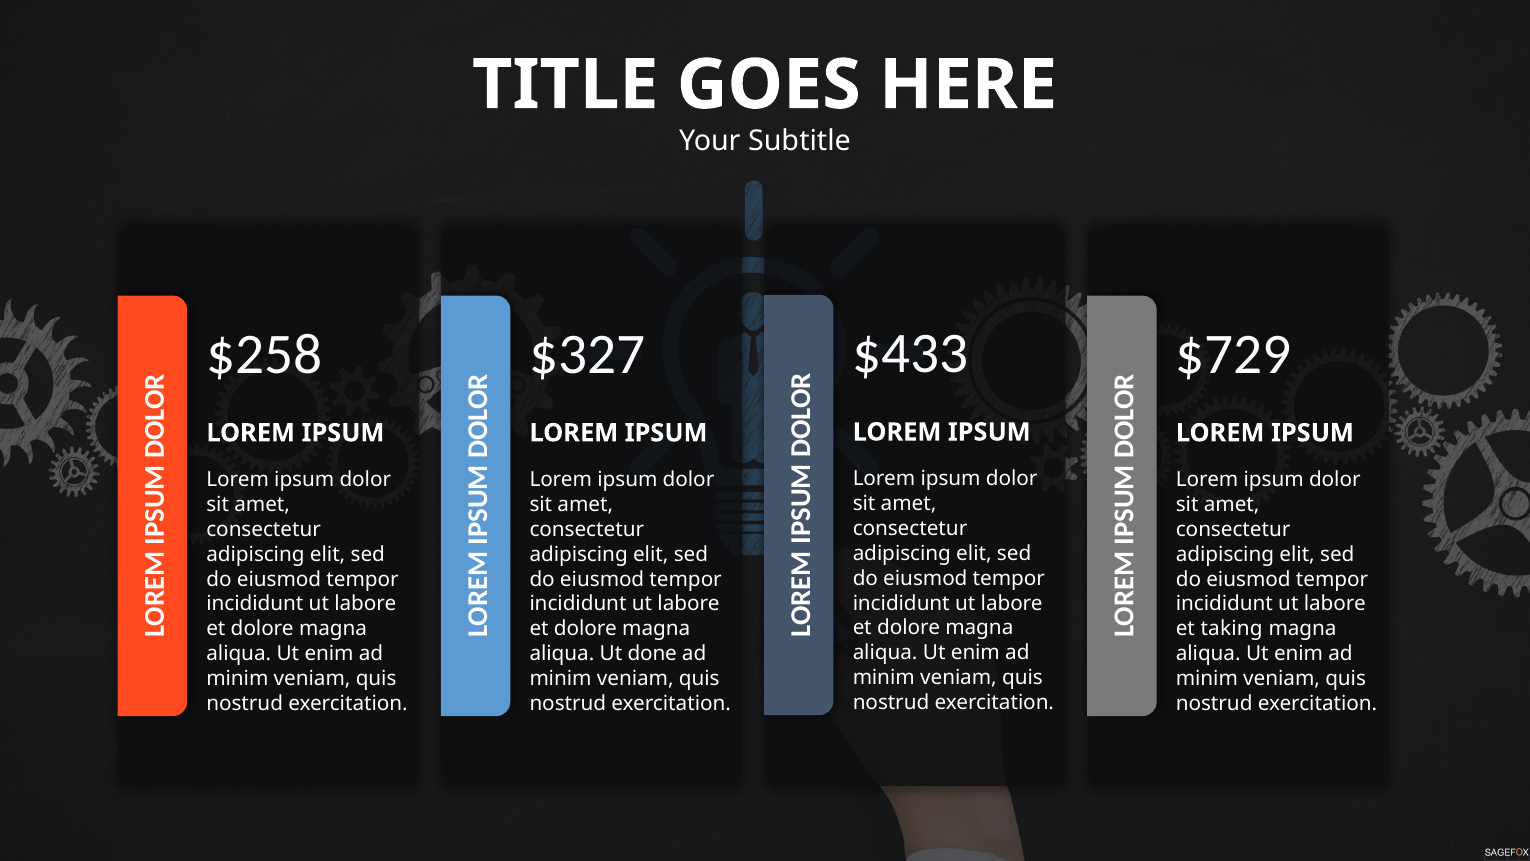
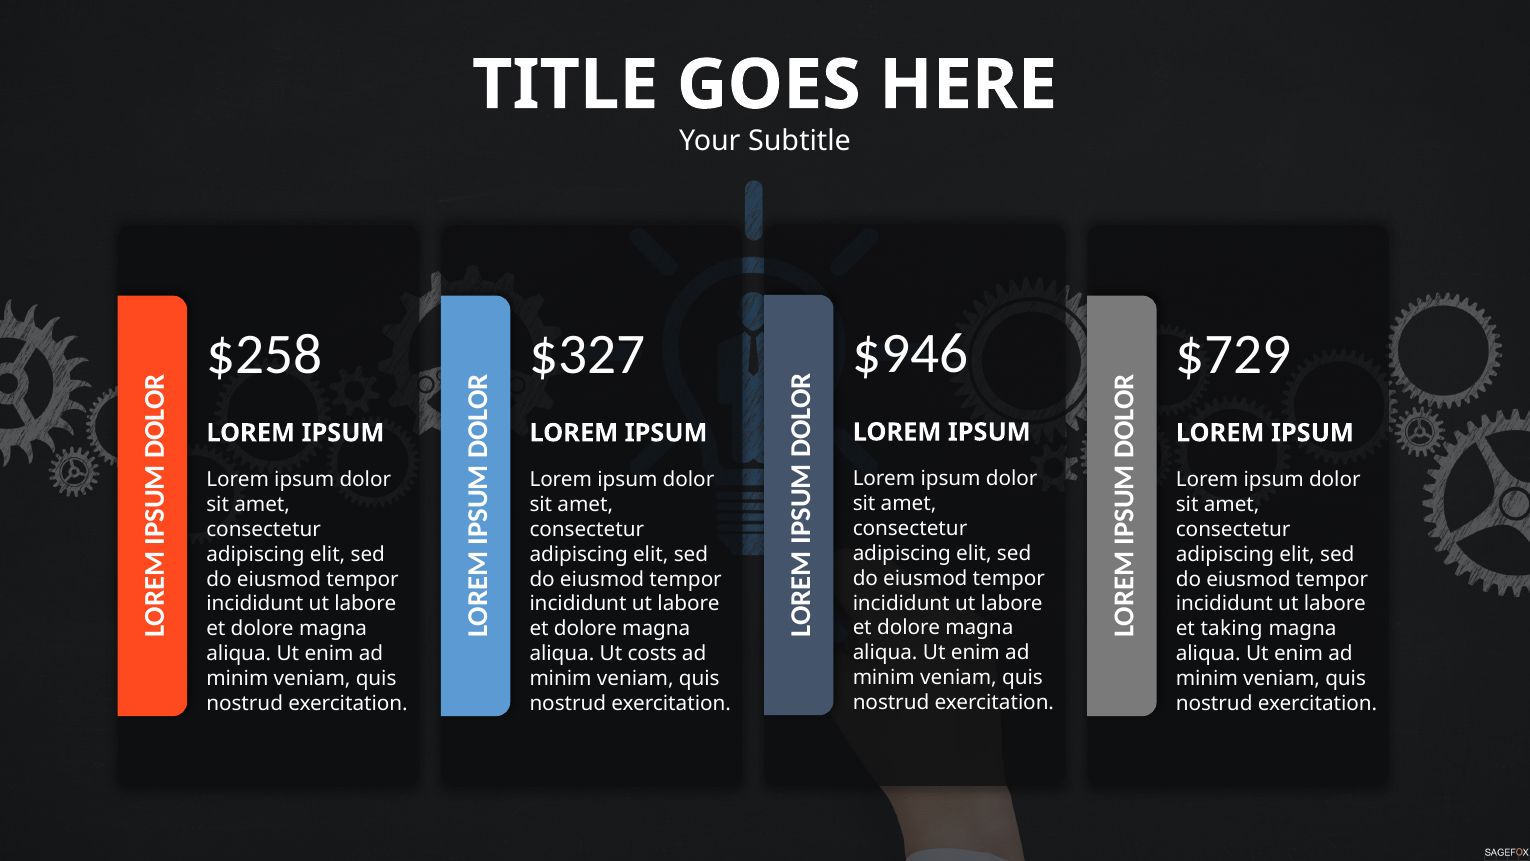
$433: $433 -> $946 (911, 354)
done: done -> costs (652, 654)
